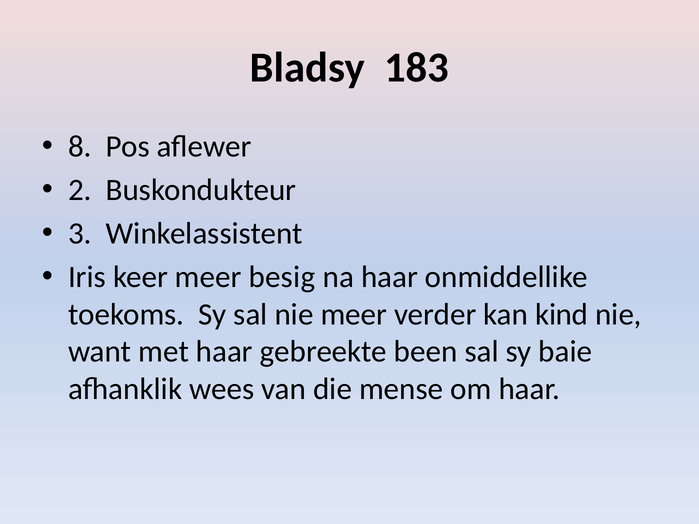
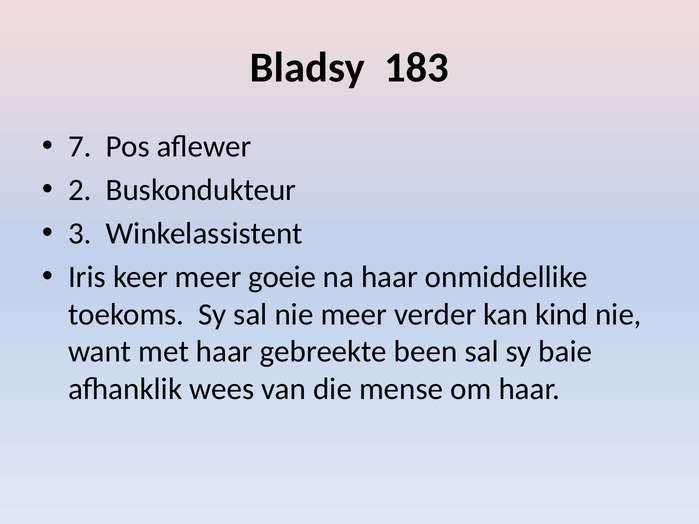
8: 8 -> 7 (80, 147)
besig: besig -> goeie (282, 277)
